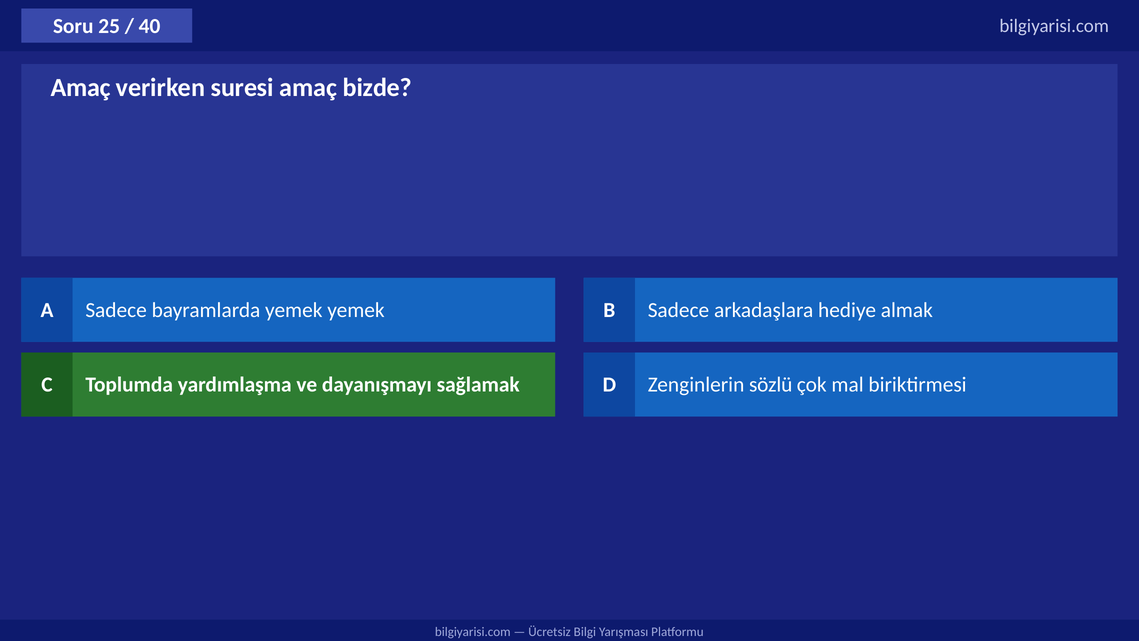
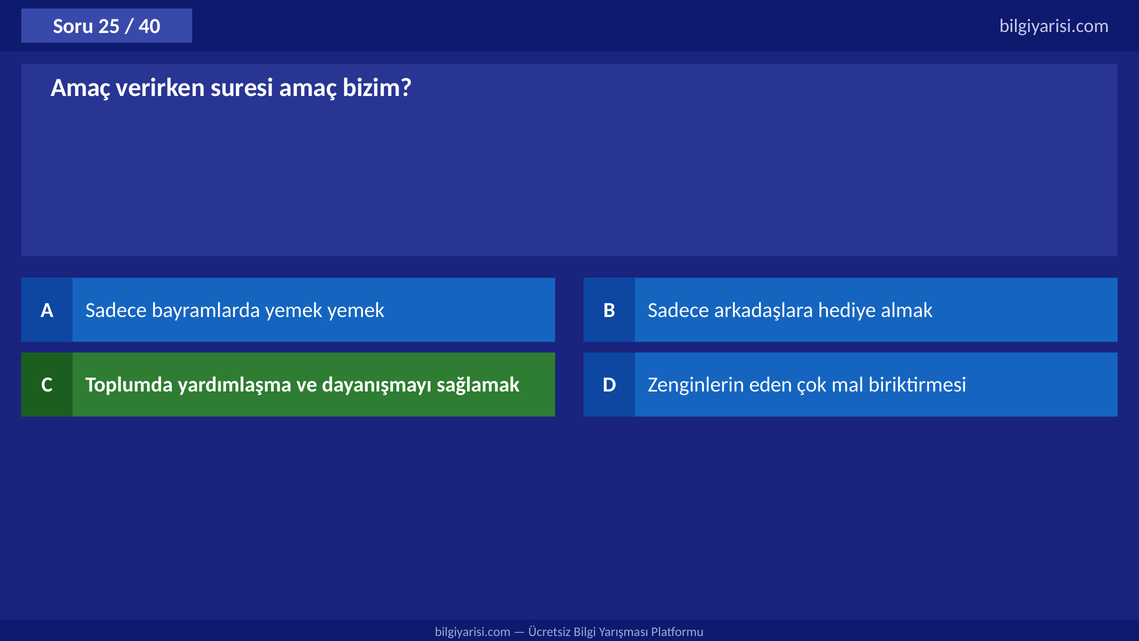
bizde: bizde -> bizim (378, 88)
sözlü: sözlü -> eden (771, 385)
